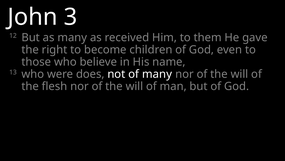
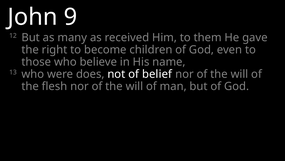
3: 3 -> 9 (71, 17)
of many: many -> belief (157, 74)
